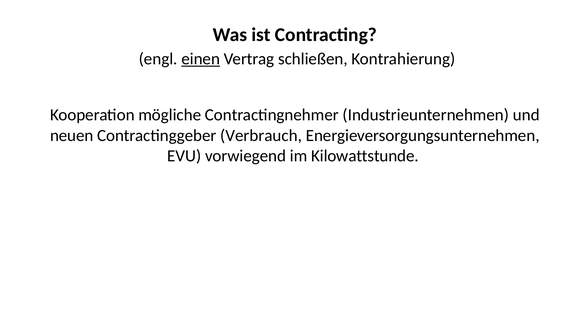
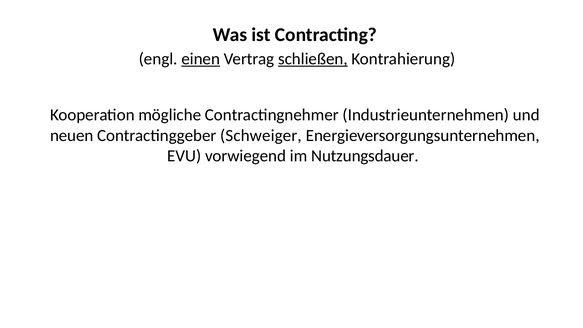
schließen underline: none -> present (313, 59)
Verbrauch: Verbrauch -> Schweiger (261, 135)
Kilowattstunde: Kilowattstunde -> Nutzungsdauer (365, 156)
